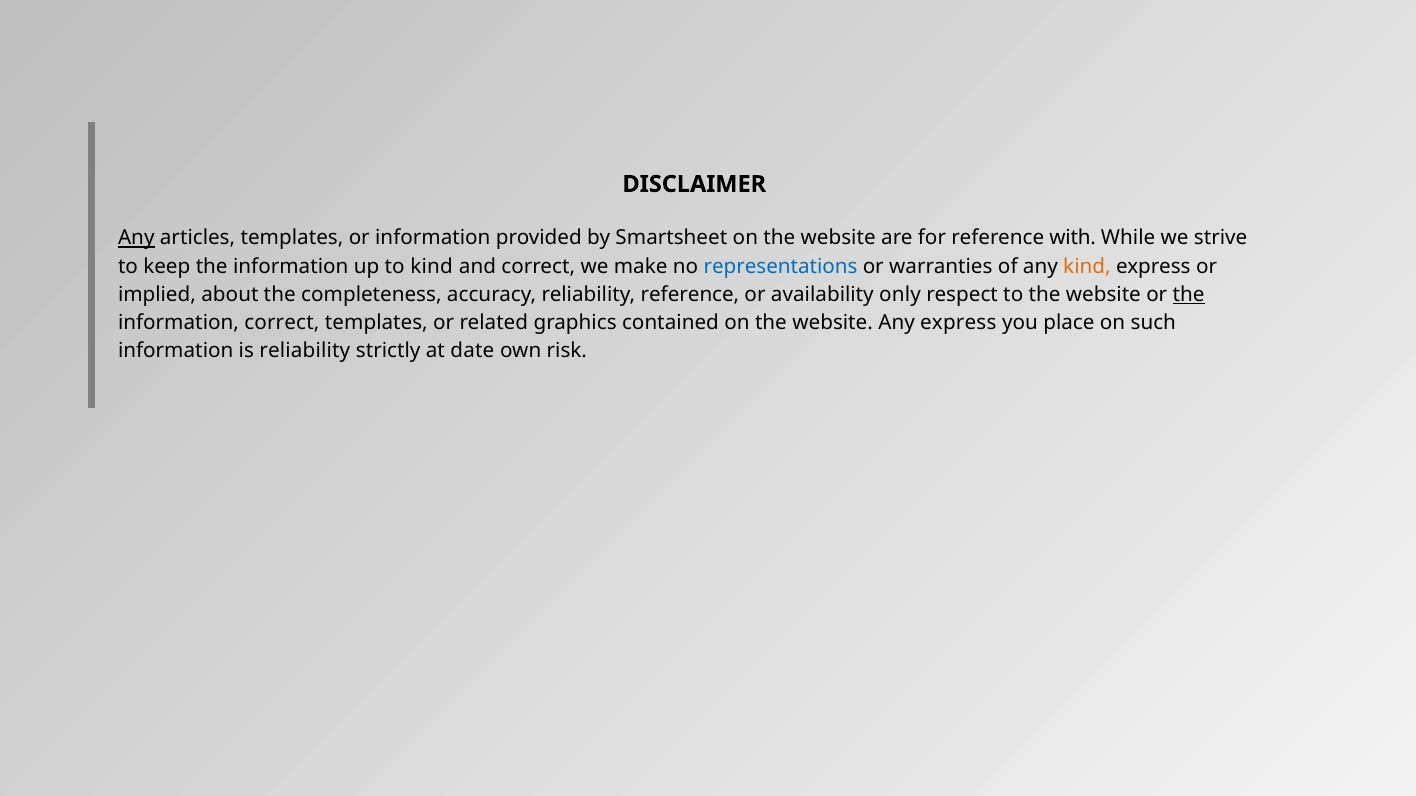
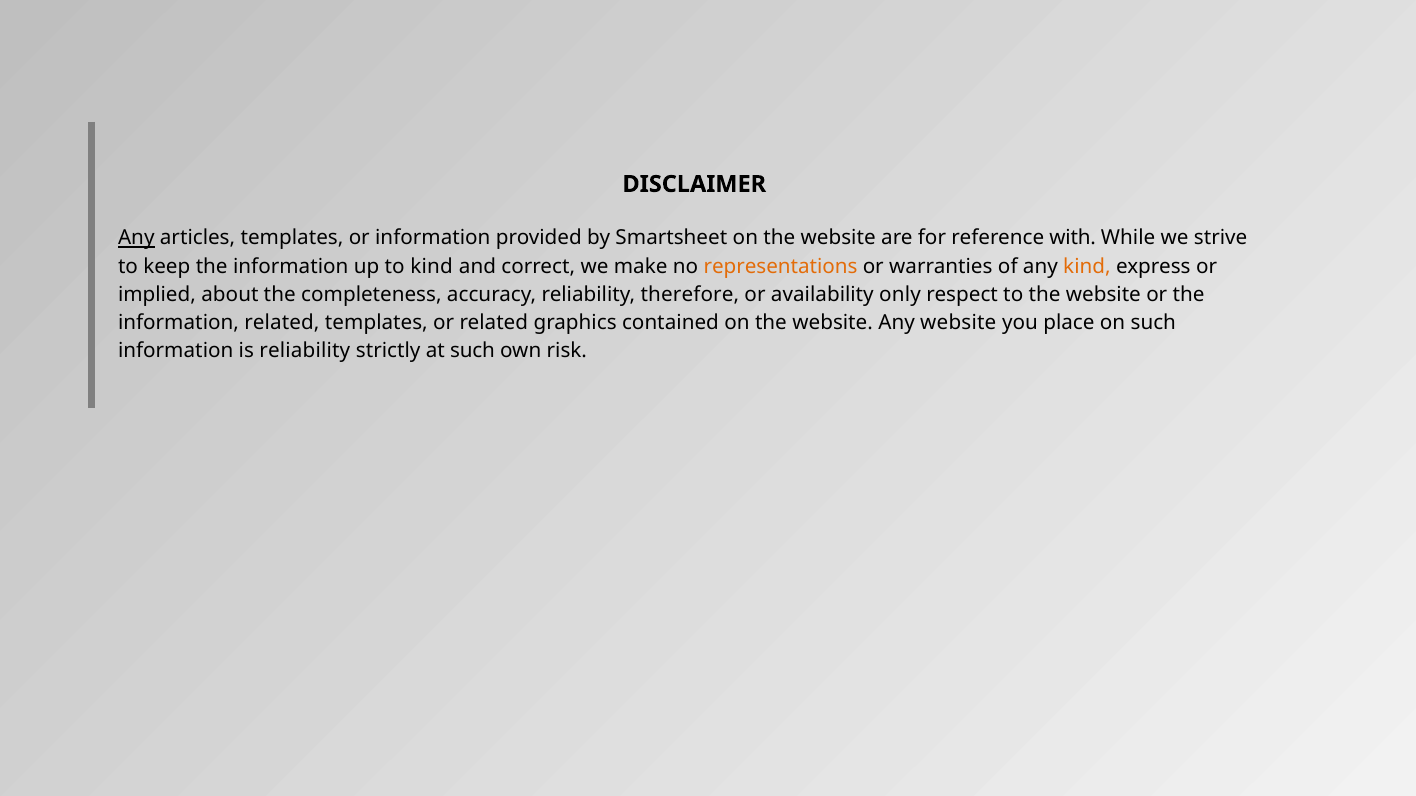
representations colour: blue -> orange (781, 266)
reliability reference: reference -> therefore (690, 295)
the underline: present -> none (1189, 295)
information correct: correct -> related (282, 323)
Any express: express -> website (958, 323)
at date: date -> such (473, 351)
